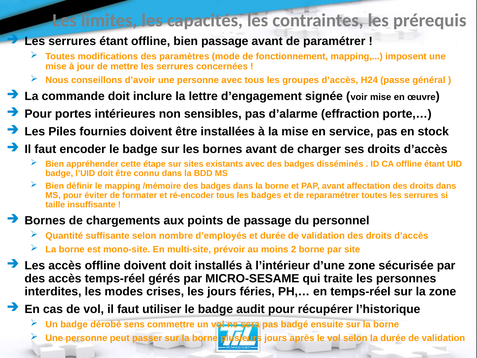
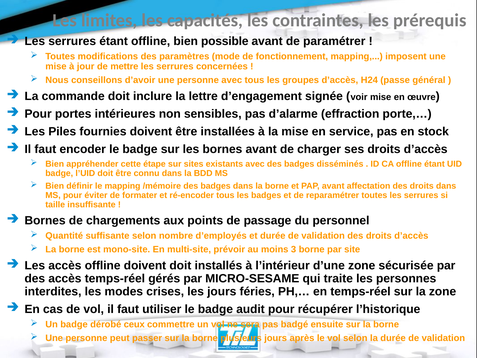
bien passage: passage -> possible (225, 41)
2: 2 -> 3 (294, 249)
sens: sens -> ceux (134, 324)
